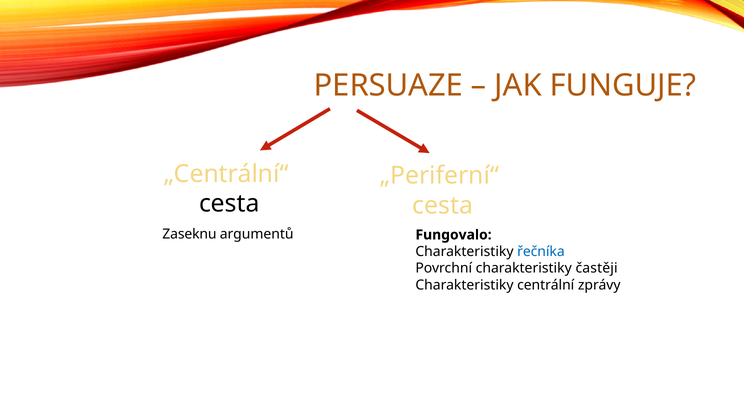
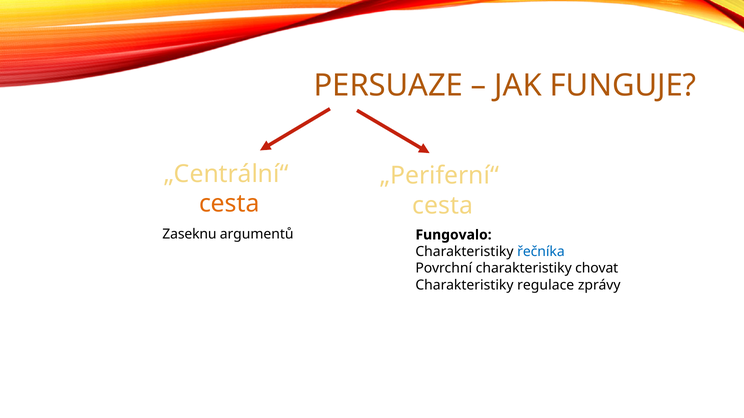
cesta colour: black -> orange (229, 204)
častěji: častěji -> chovat (597, 269)
centrální: centrální -> regulace (546, 285)
